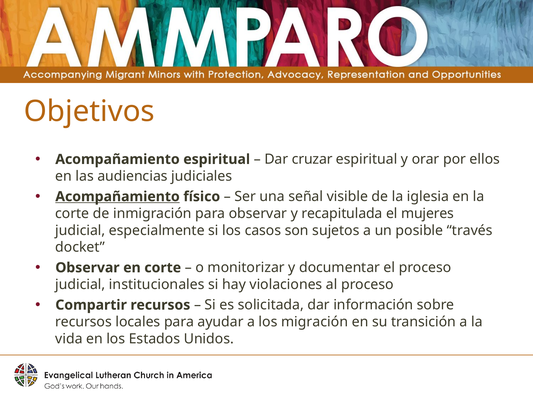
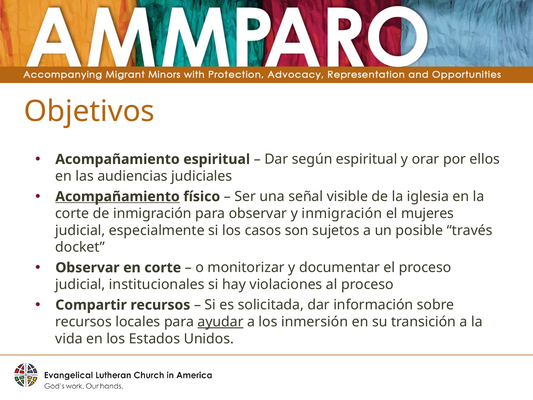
cruzar: cruzar -> según (312, 159)
y recapitulada: recapitulada -> inmigración (342, 213)
ayudar underline: none -> present (221, 322)
migración: migración -> inmersión (315, 322)
